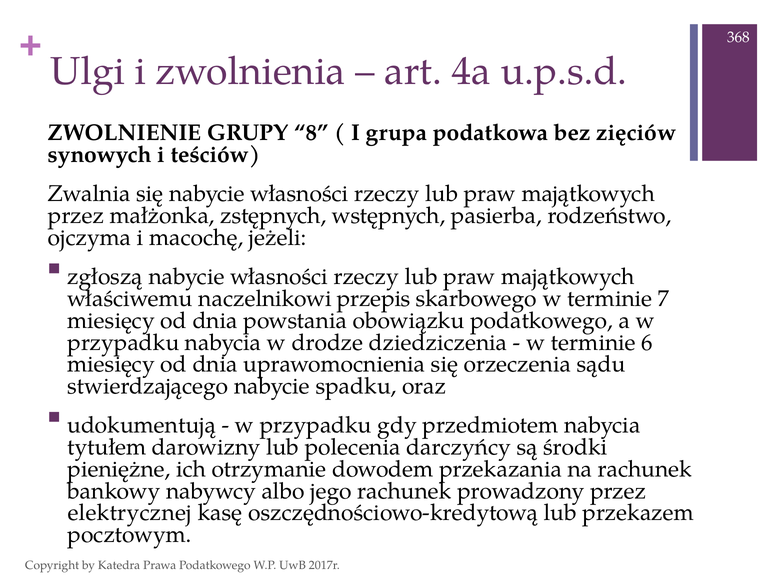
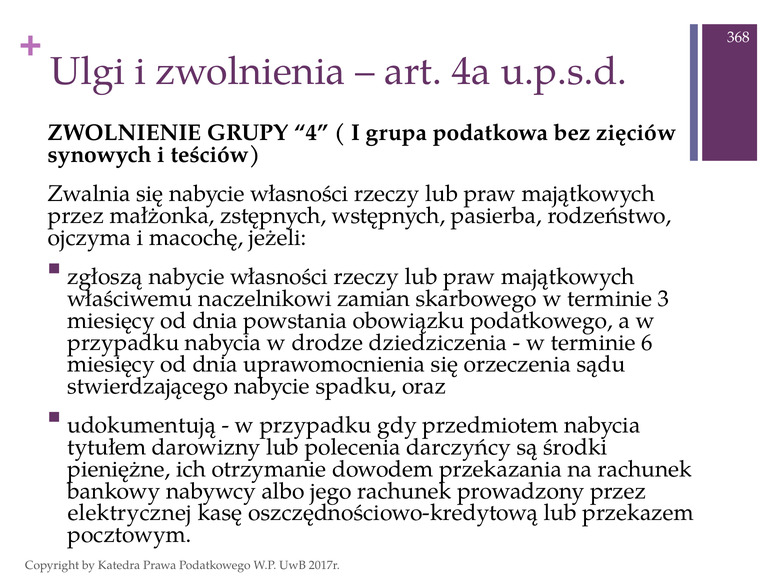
8: 8 -> 4 (311, 133)
przepis: przepis -> zamian (374, 299)
7: 7 -> 3 (664, 299)
